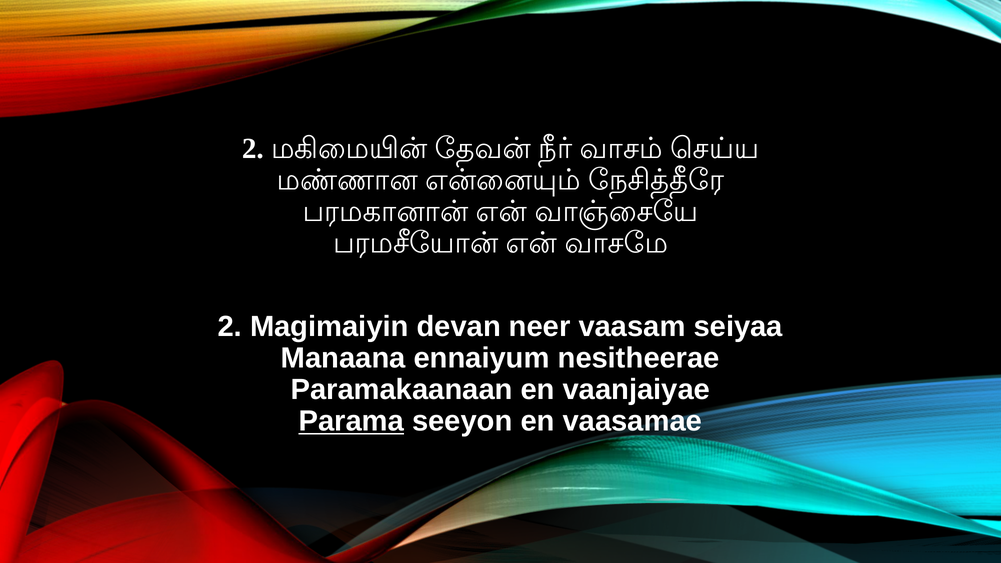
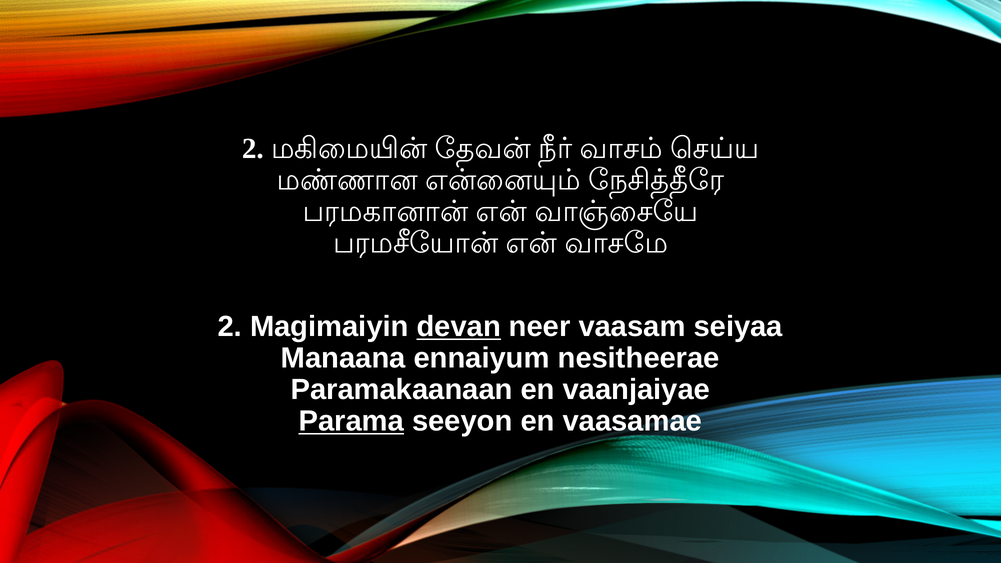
devan underline: none -> present (459, 327)
